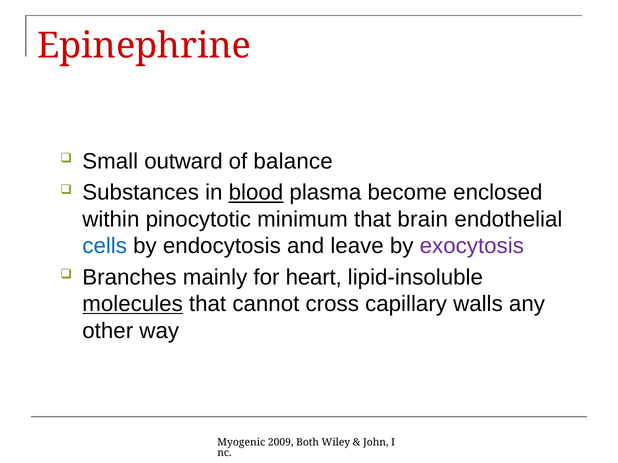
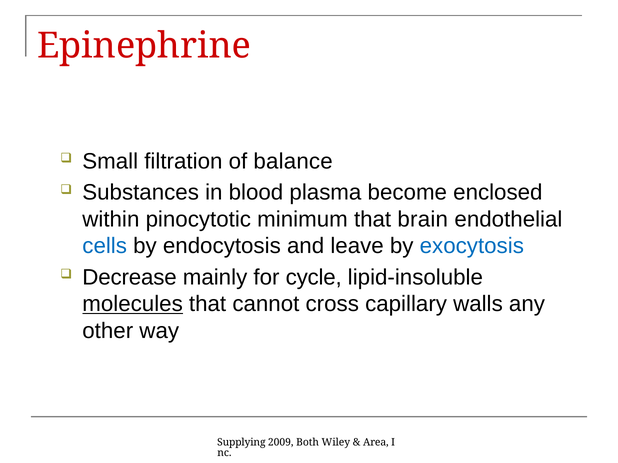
outward: outward -> filtration (183, 162)
blood underline: present -> none (256, 193)
exocytosis colour: purple -> blue (472, 246)
Branches: Branches -> Decrease (130, 278)
heart: heart -> cycle (314, 278)
Myogenic: Myogenic -> Supplying (241, 443)
John: John -> Area (376, 443)
